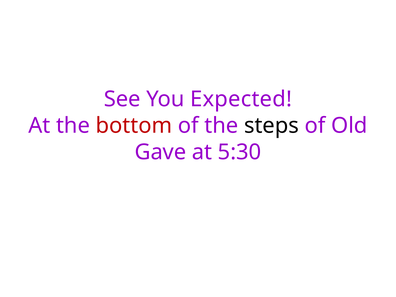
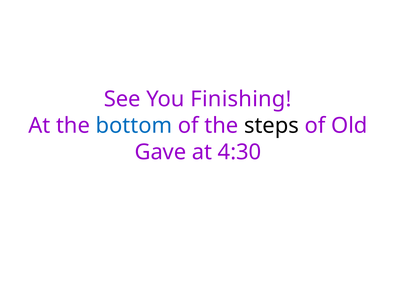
Expected: Expected -> Finishing (241, 99)
bottom colour: red -> blue (134, 126)
5:30: 5:30 -> 4:30 (240, 152)
